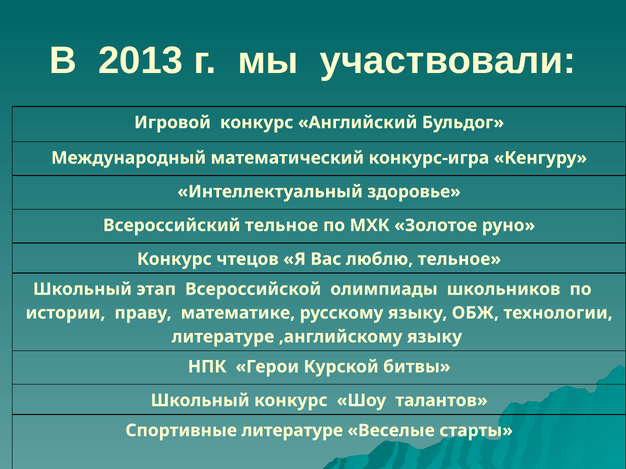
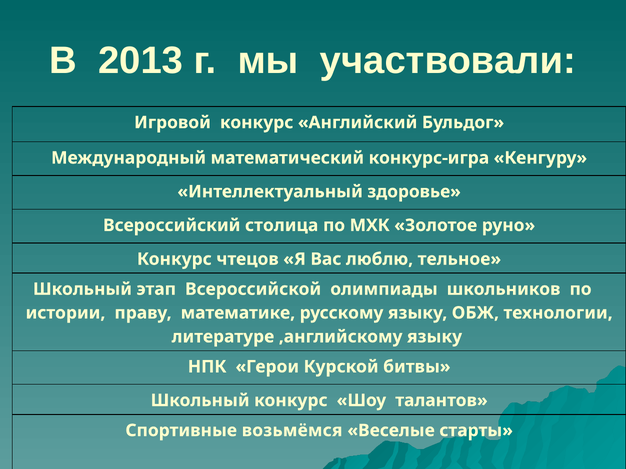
Всероссийский тельное: тельное -> столица (282, 226)
Спортивные литературе: литературе -> возьмёмся (292, 431)
